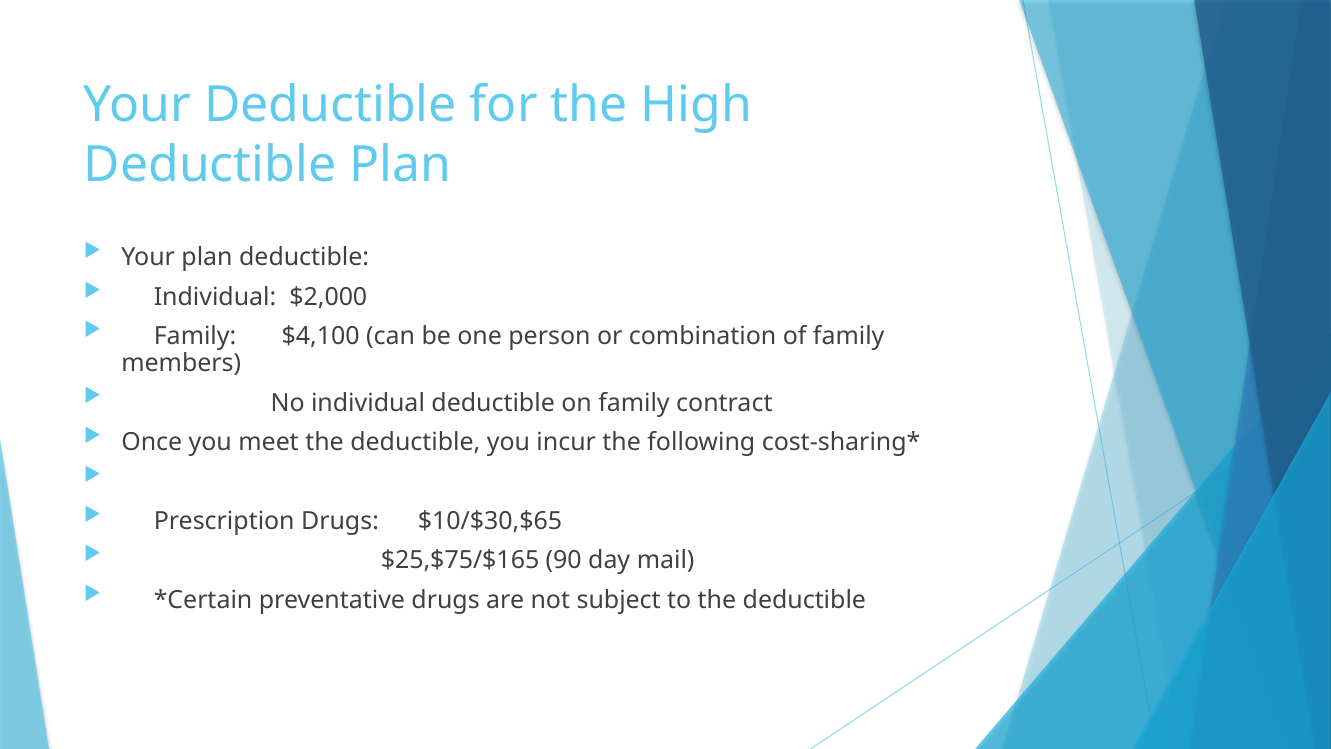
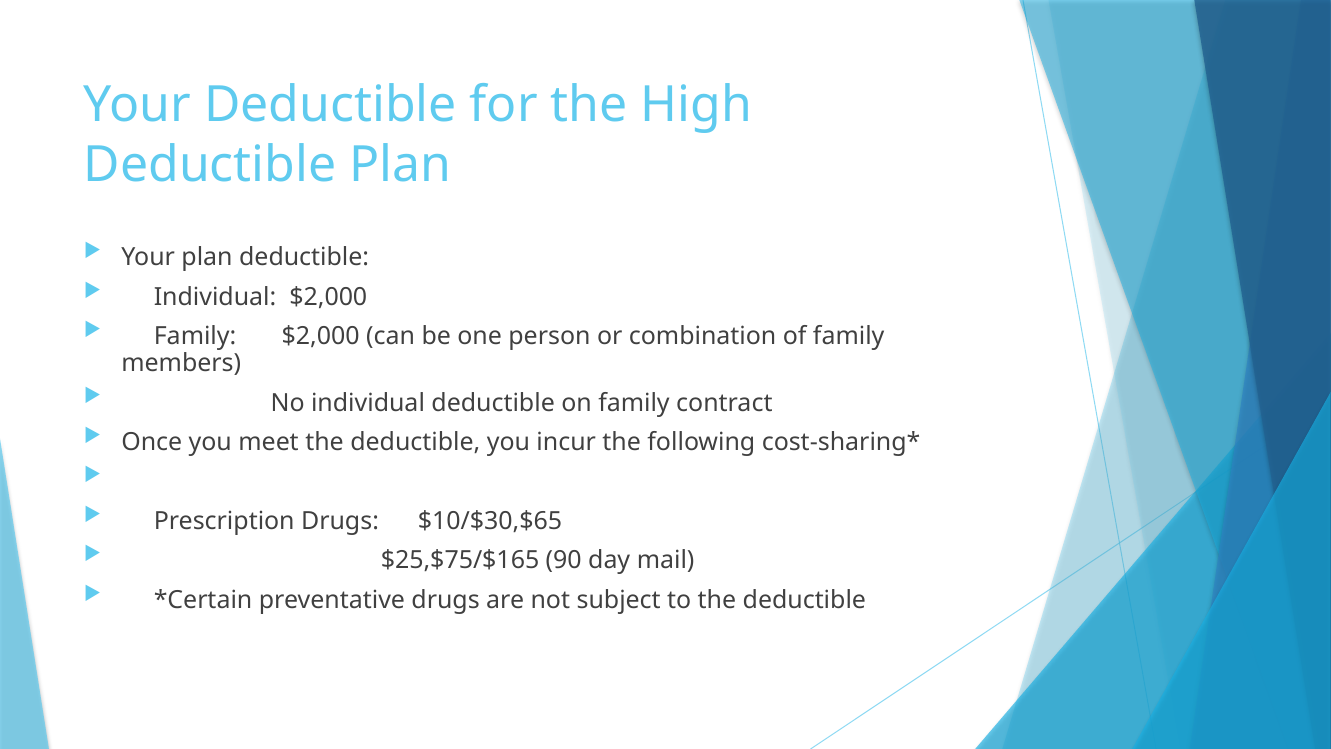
Family $4,100: $4,100 -> $2,000 (321, 336)
